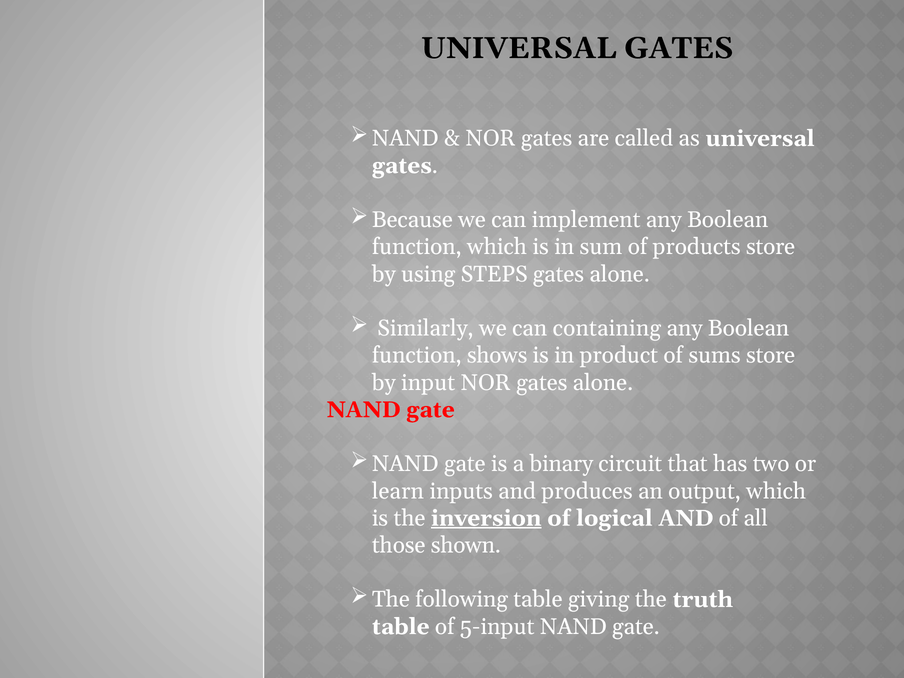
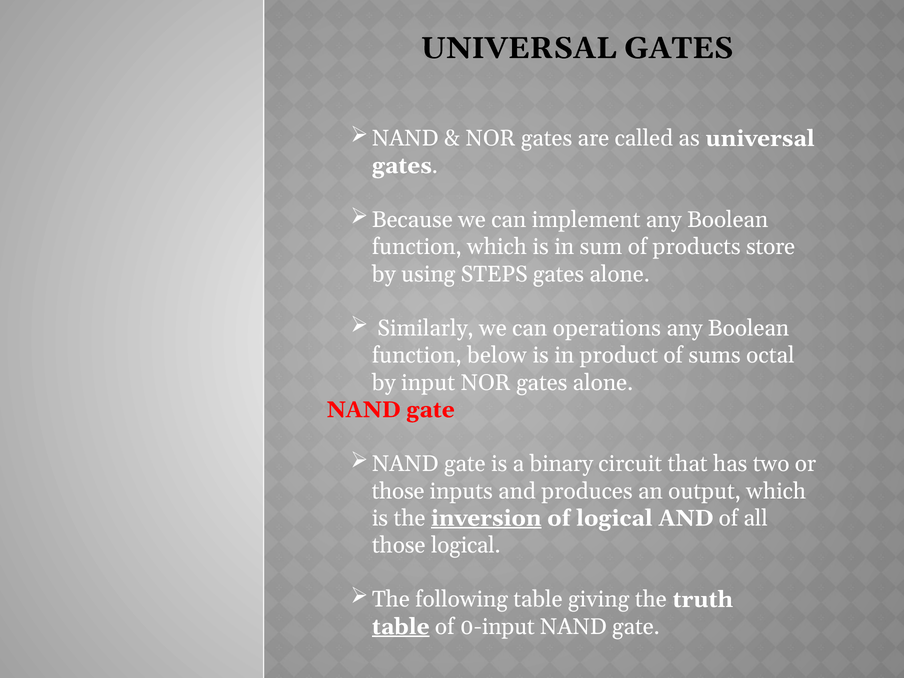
containing: containing -> operations (607, 328)
shows: shows -> below (497, 355)
sums store: store -> octal (770, 355)
learn: learn -> those (398, 491)
those shown: shown -> logical (466, 545)
table underline: none -> present (401, 627)
5-input: 5-input -> 0-input (497, 627)
